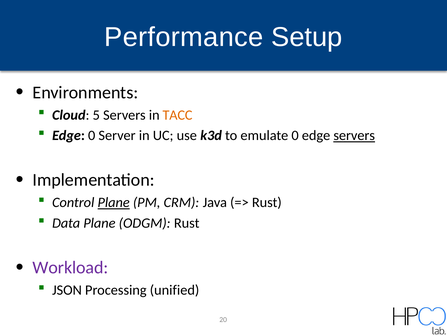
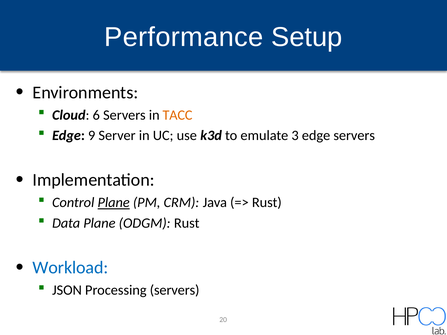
5: 5 -> 6 (96, 115)
Edge 0: 0 -> 9 (92, 136)
emulate 0: 0 -> 3 (295, 136)
servers underline: present -> none (354, 136)
Workload colour: purple -> blue (70, 268)
Processing unified: unified -> servers (175, 290)
